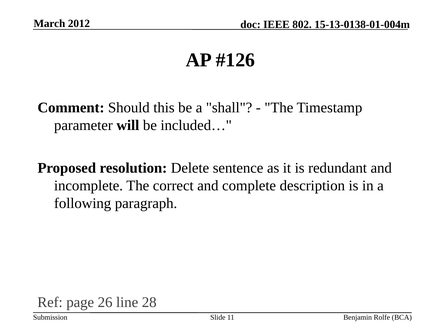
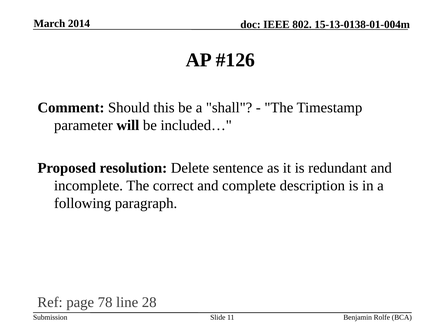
2012: 2012 -> 2014 (79, 23)
26: 26 -> 78 (105, 302)
